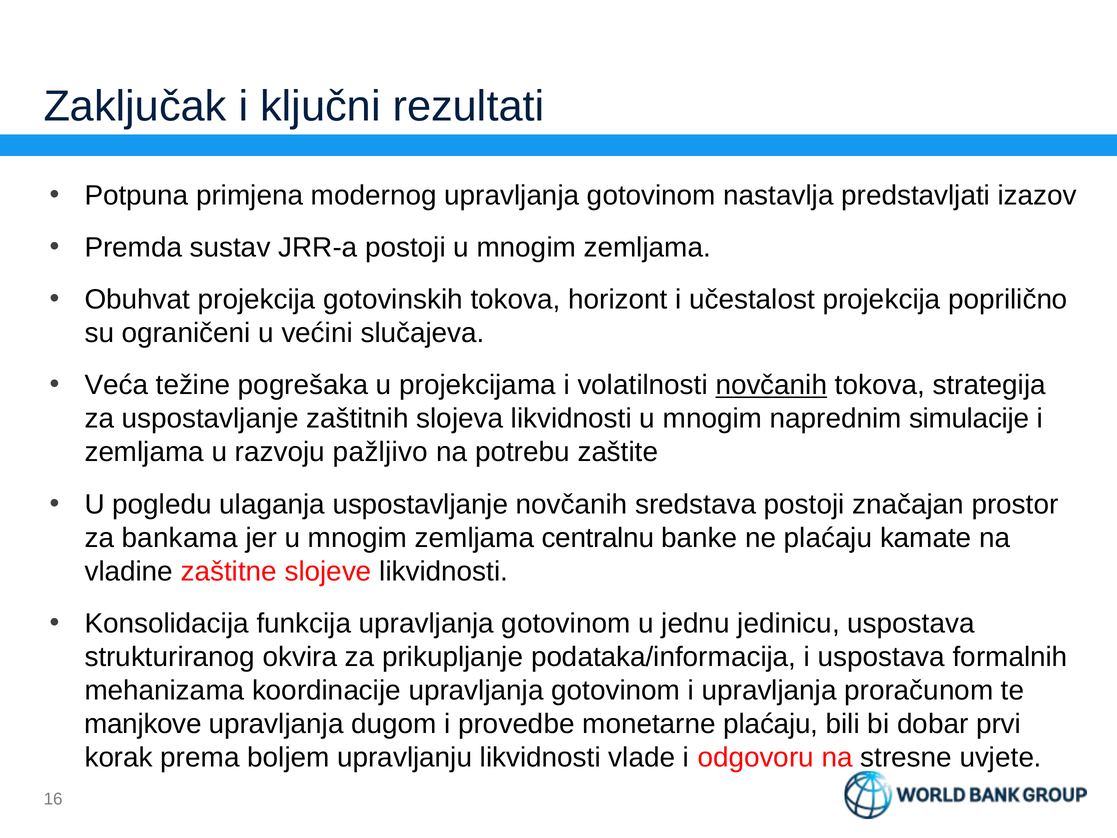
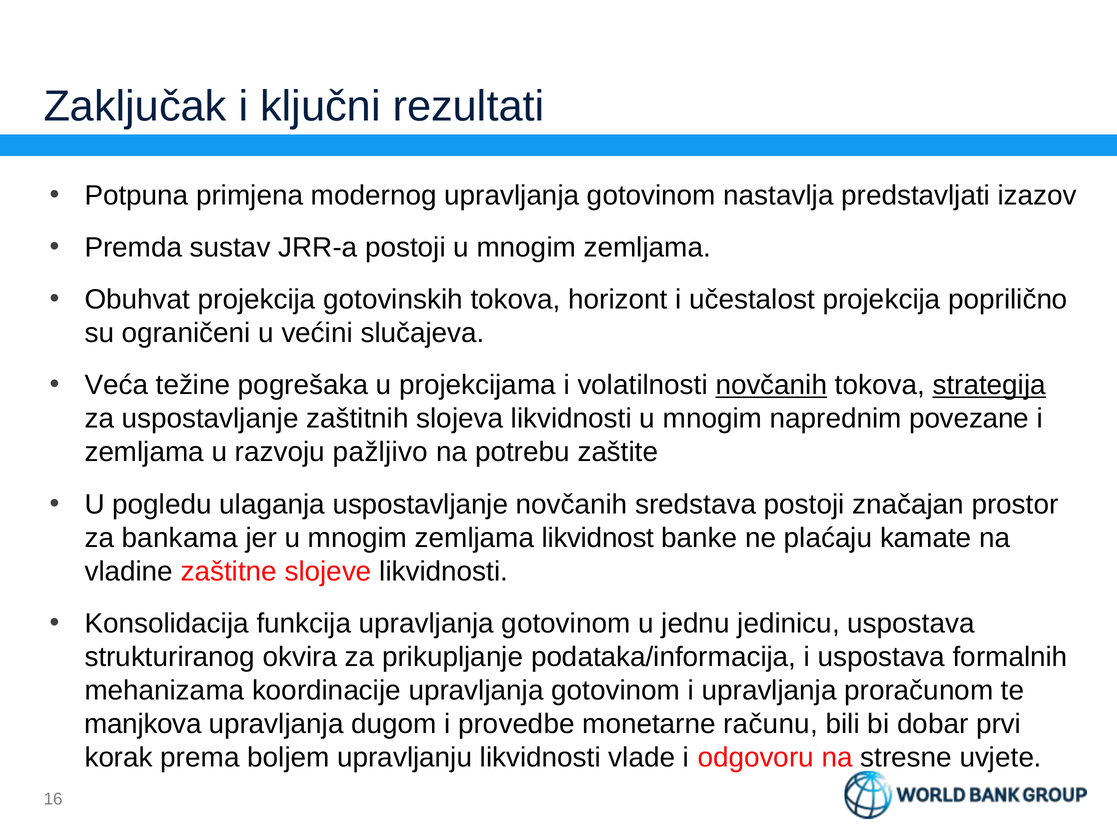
strategija underline: none -> present (989, 385)
simulacije: simulacije -> povezane (969, 419)
centralnu: centralnu -> likvidnost (598, 538)
manjkove: manjkove -> manjkova (143, 724)
monetarne plaćaju: plaćaju -> računu (771, 724)
